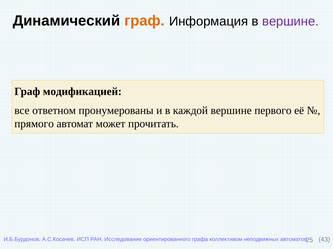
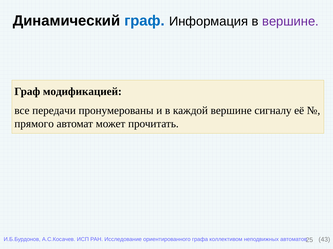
граф colour: orange -> blue (144, 21)
ответном: ответном -> передачи (54, 111)
первого: первого -> сигналу (273, 111)
